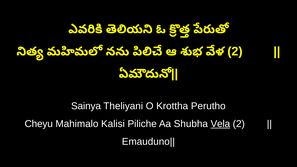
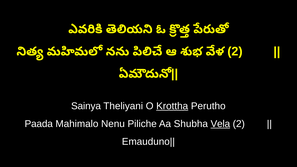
Krottha underline: none -> present (172, 106)
Cheyu: Cheyu -> Paada (39, 124)
Kalisi: Kalisi -> Nenu (113, 124)
